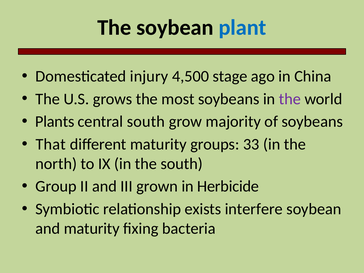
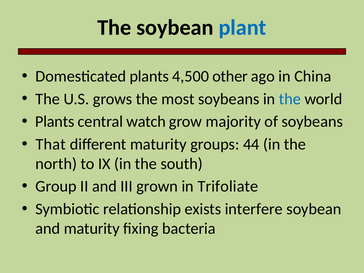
Domesticated injury: injury -> plants (149, 76)
stage: stage -> other (230, 76)
the colour: purple -> blue (290, 99)
central south: south -> watch (146, 122)
33: 33 -> 44 (251, 144)
Herbicide: Herbicide -> Trifoliate (228, 186)
